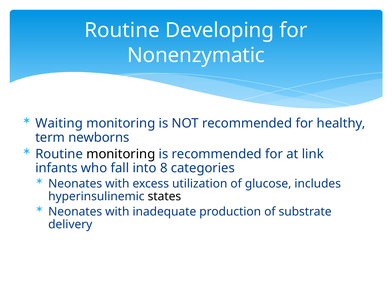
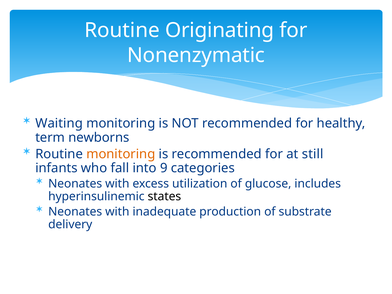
Developing: Developing -> Originating (220, 30)
monitoring colour: black -> orange (121, 154)
link: link -> still (313, 154)
8: 8 -> 9 (164, 168)
